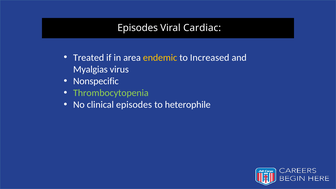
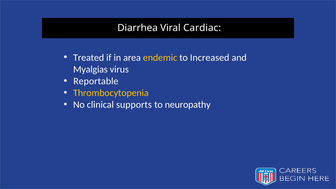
Episodes: Episodes -> Diarrhea (138, 28)
Nonspecific: Nonspecific -> Reportable (96, 81)
Thrombocytopenia colour: light green -> yellow (111, 93)
clinical episodes: episodes -> supports (134, 105)
heterophile: heterophile -> neuropathy (188, 105)
